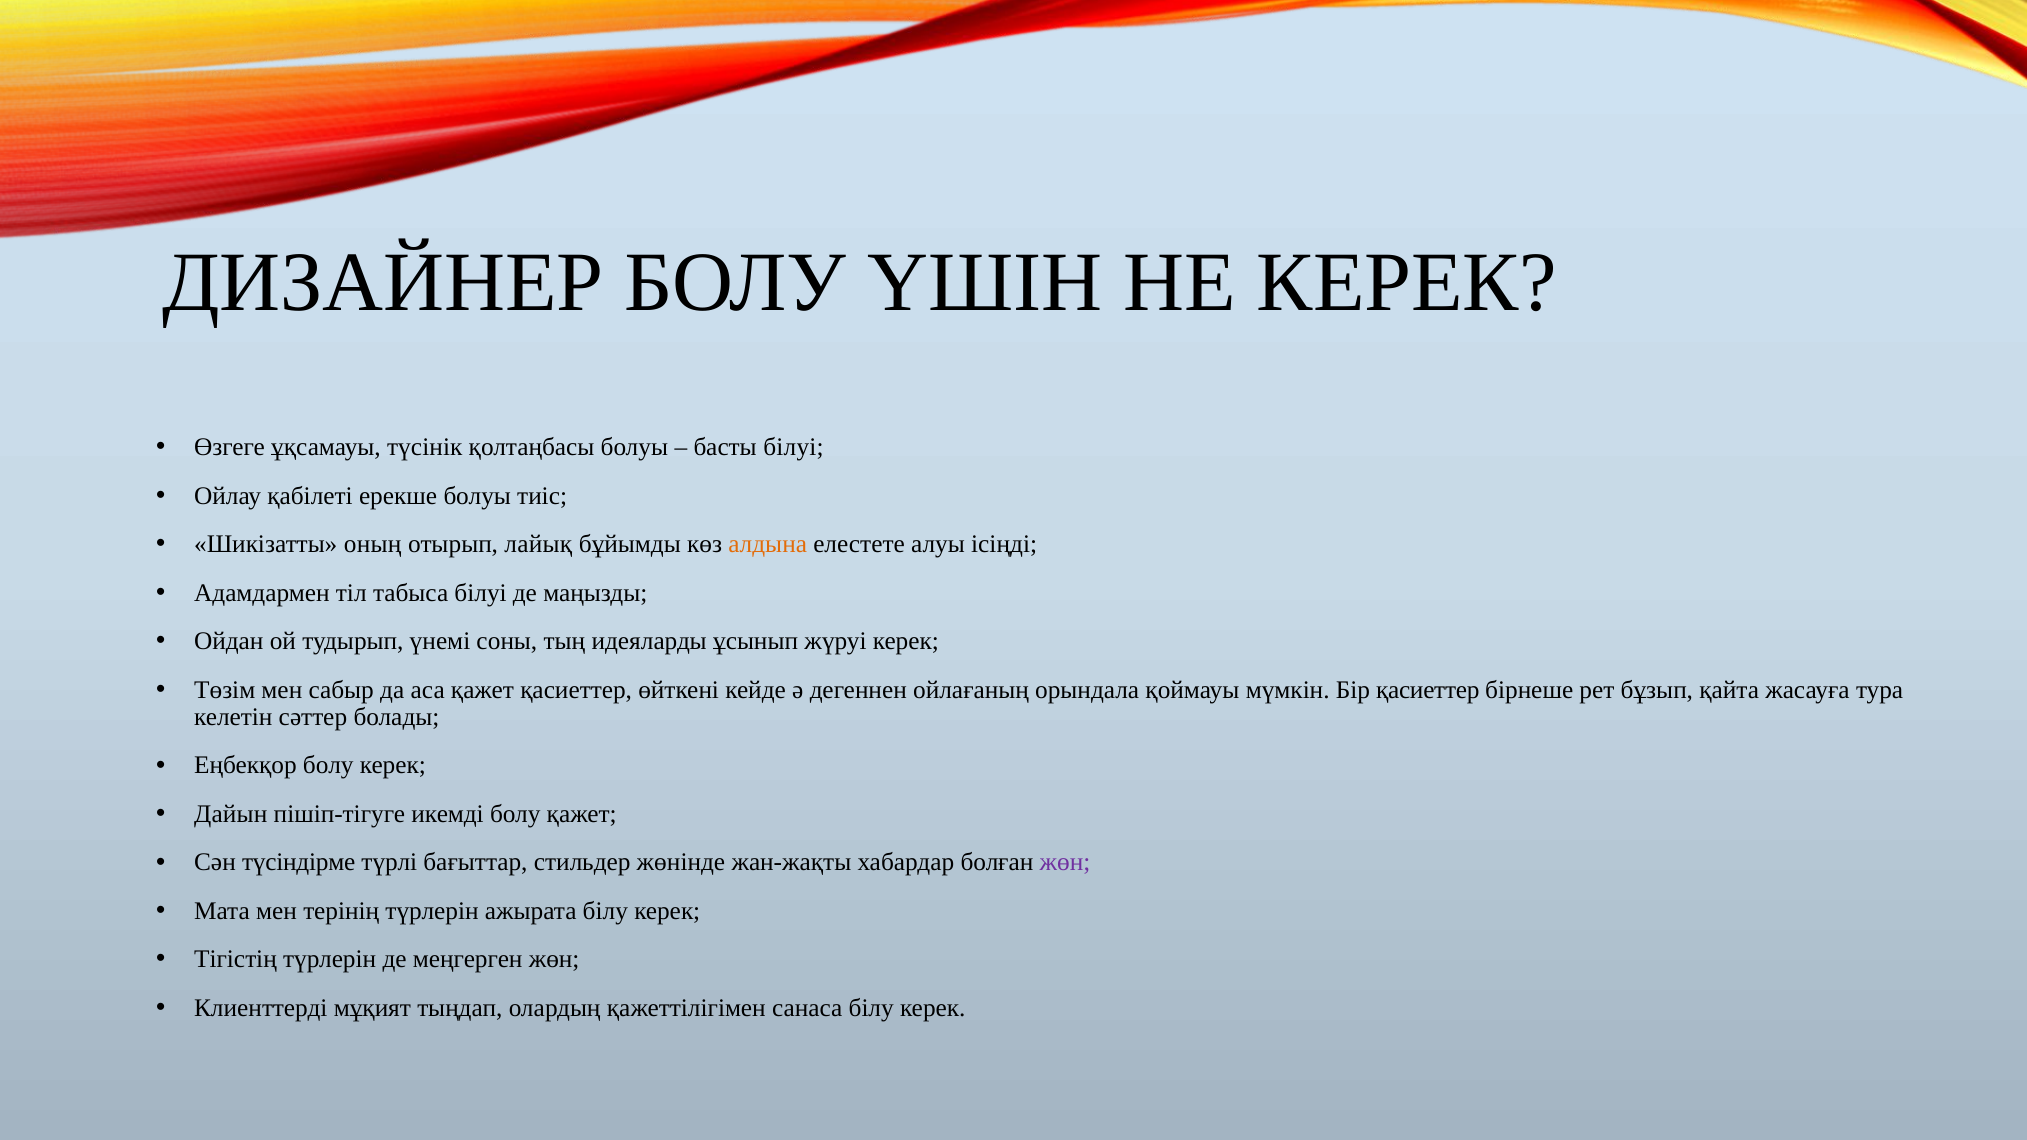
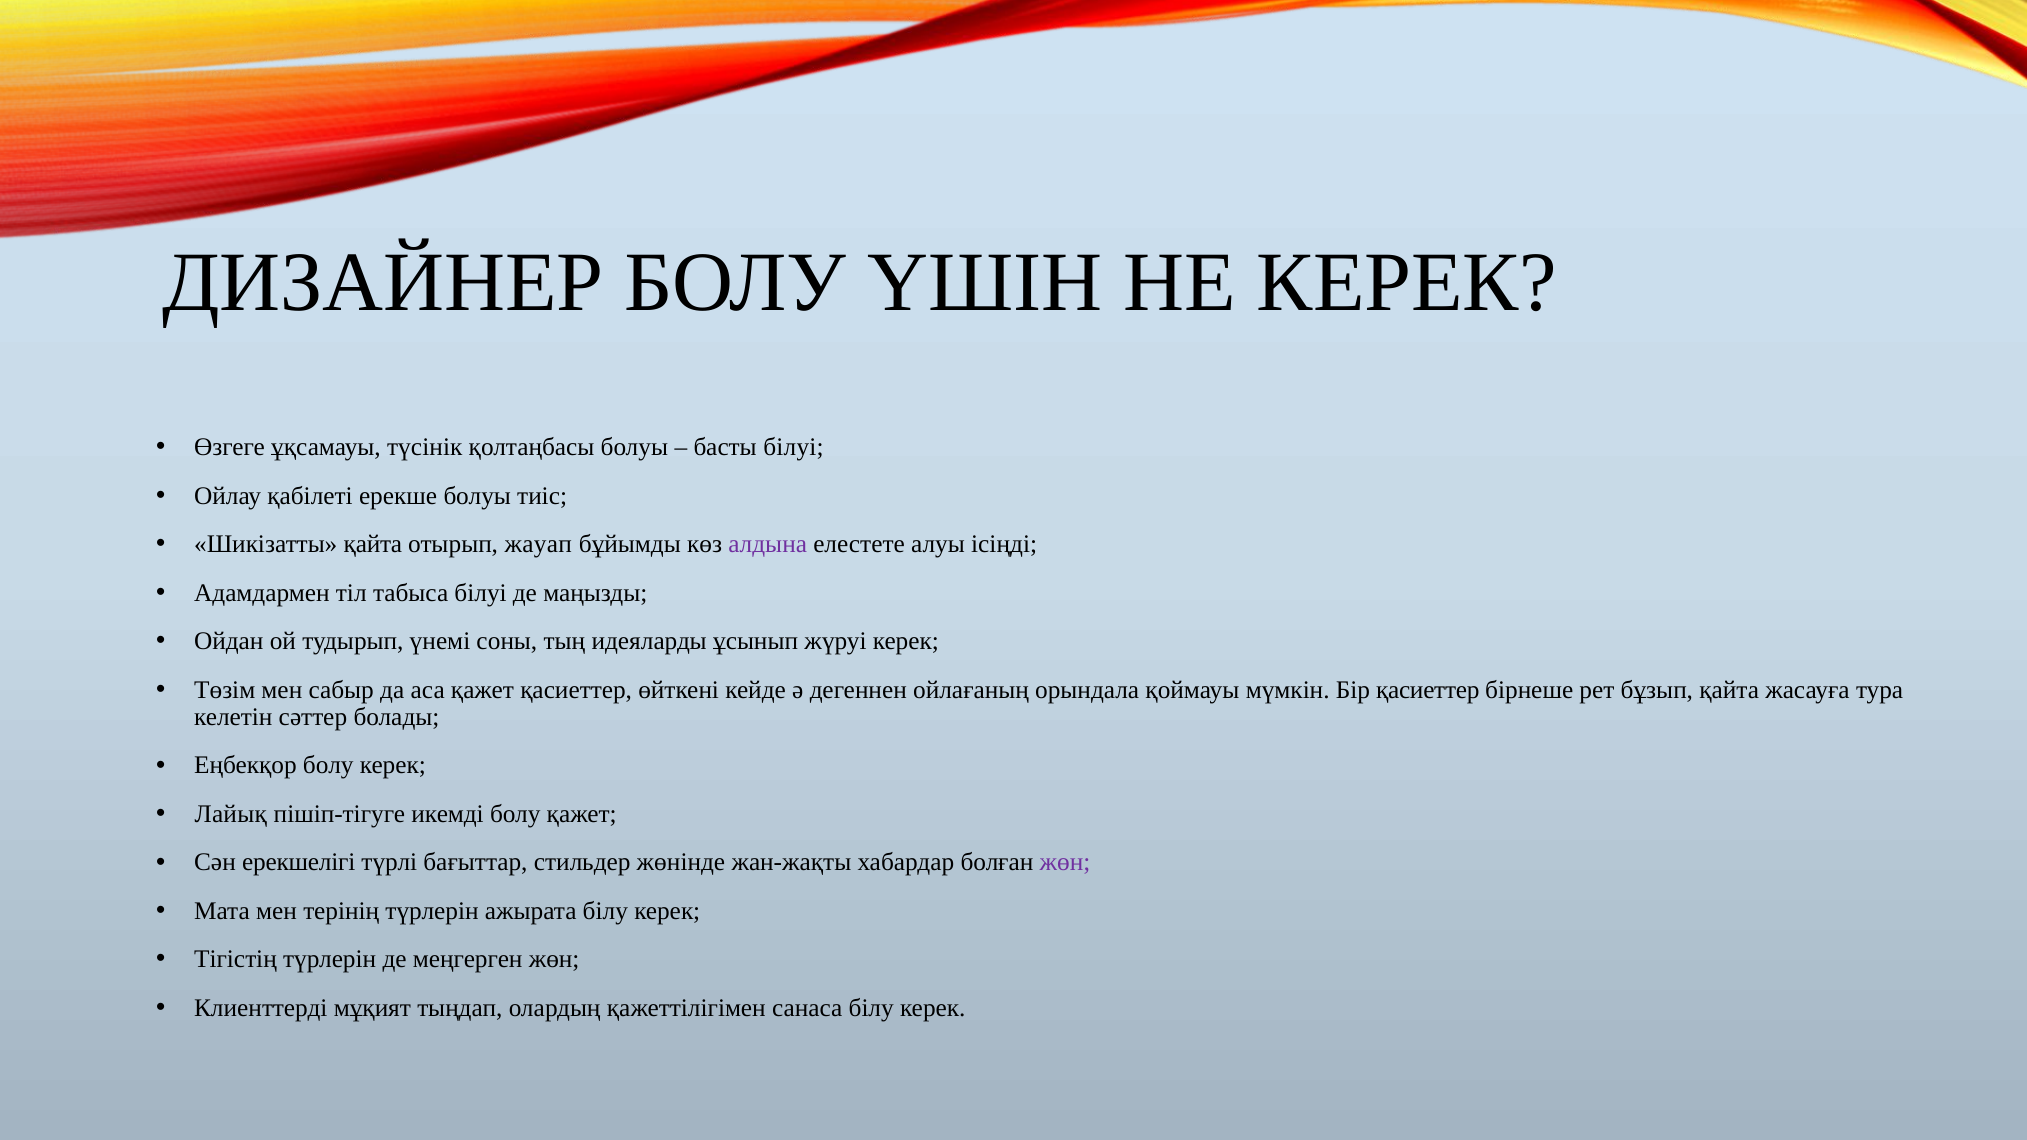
Шикізатты оның: оның -> қайта (373, 544)
лайық: лайық -> жауап (538, 544)
алдына colour: orange -> purple (768, 544)
Дайын: Дайын -> Лайық (231, 814)
түсіндірме: түсіндірме -> ерекшелігі (299, 863)
